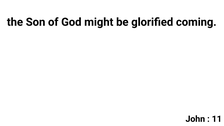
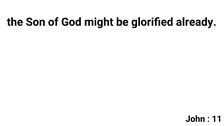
coming: coming -> already (196, 22)
